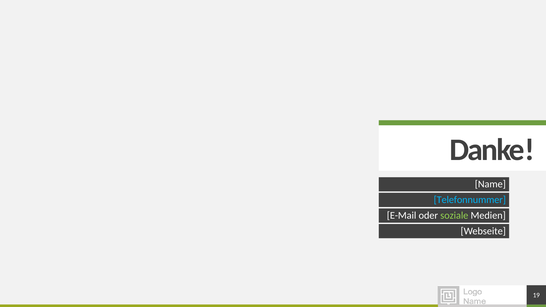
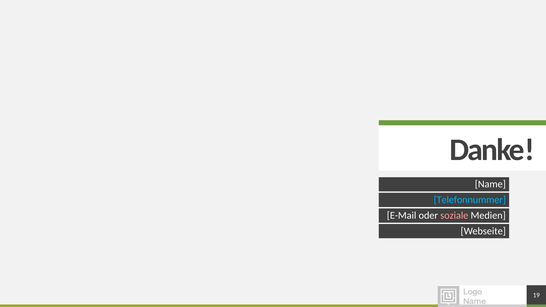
soziale colour: light green -> pink (454, 216)
